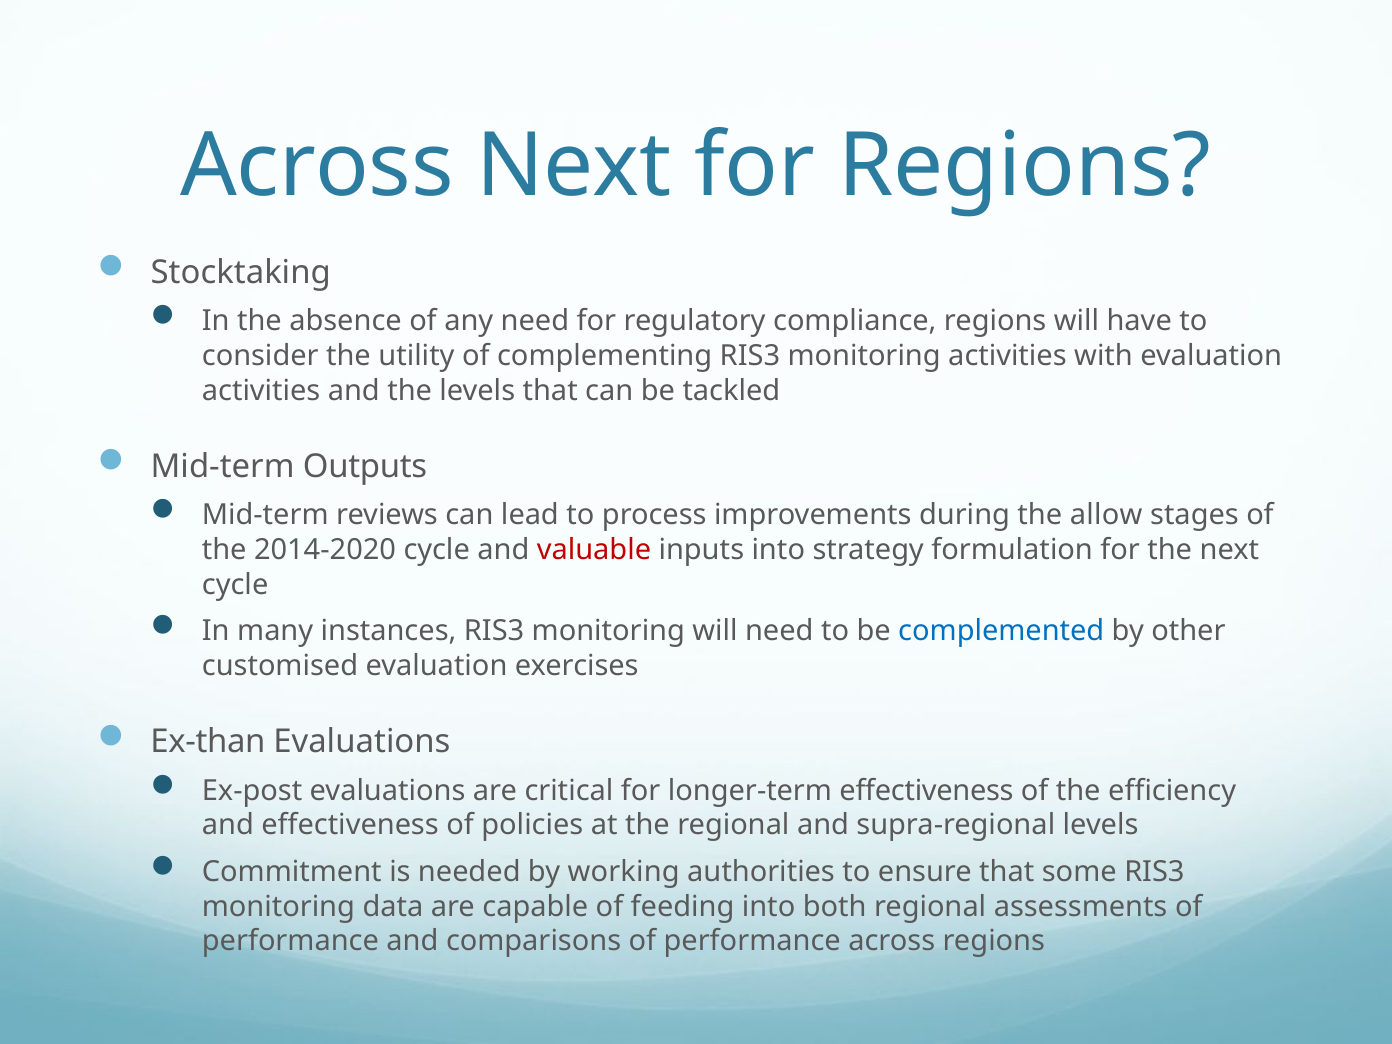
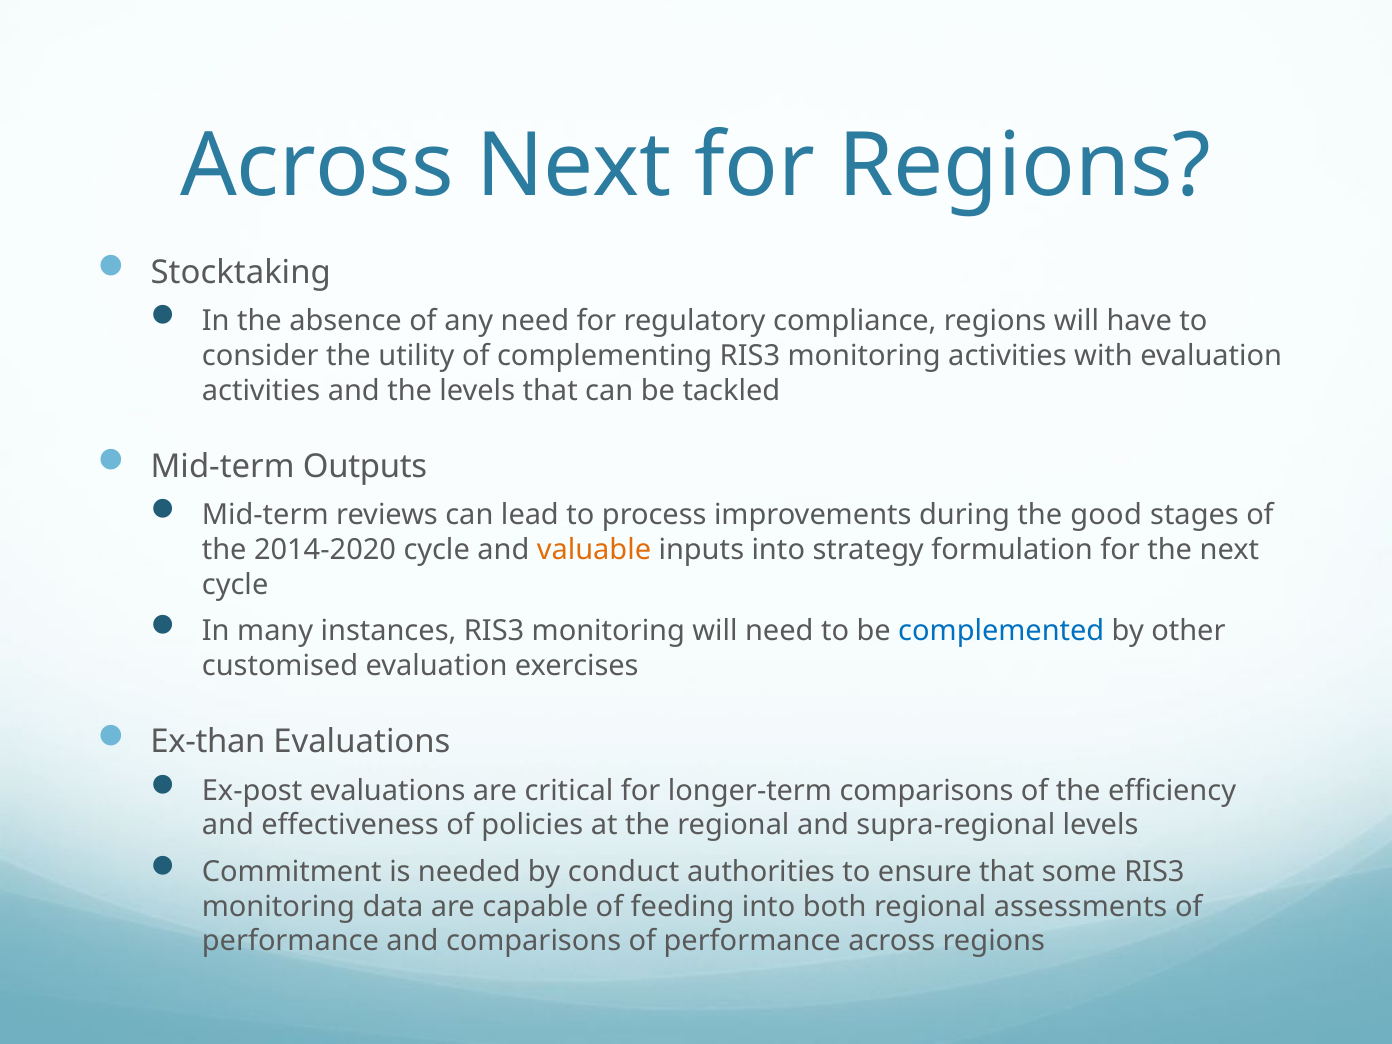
allow: allow -> good (1106, 515)
valuable colour: red -> orange (594, 550)
longer-term effectiveness: effectiveness -> comparisons (926, 791)
working: working -> conduct (624, 872)
